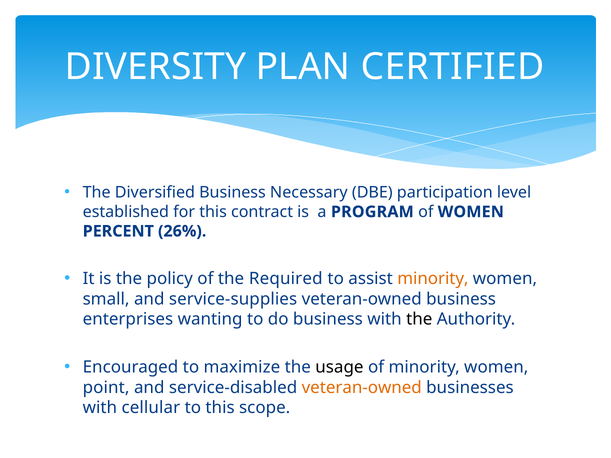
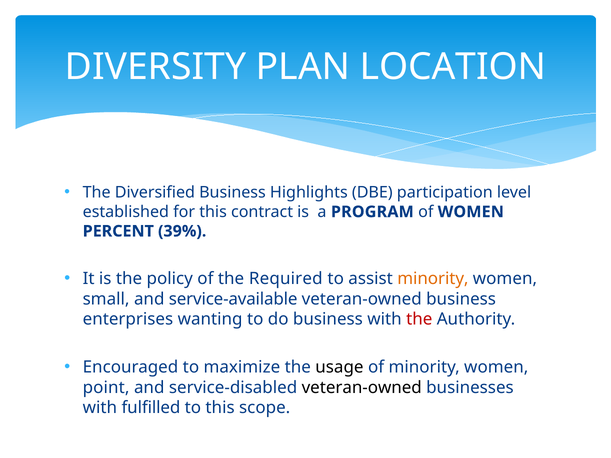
CERTIFIED: CERTIFIED -> LOCATION (453, 67)
Necessary: Necessary -> Highlights (309, 193)
26%: 26% -> 39% (182, 231)
service-supplies: service-supplies -> service-available (233, 299)
the colour: black -> red (419, 319)
veteran-owned colour: orange -> black (362, 388)
cellular: cellular -> fulfilled (151, 408)
